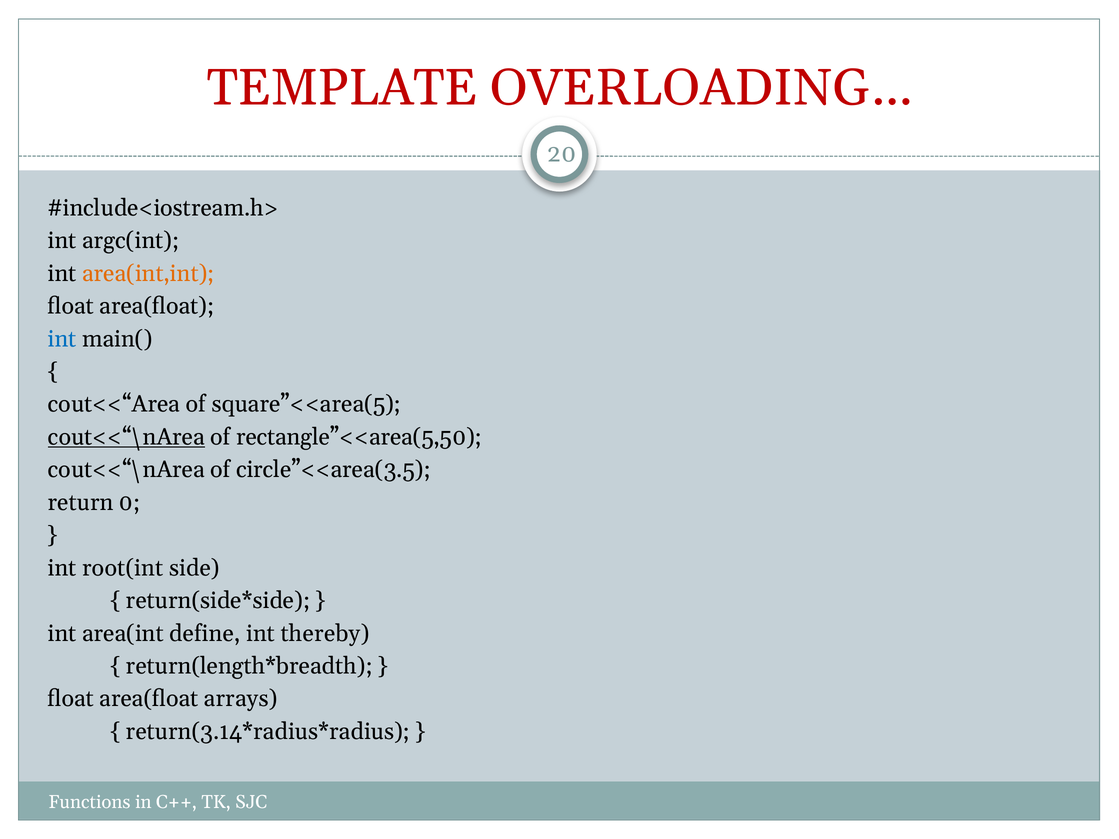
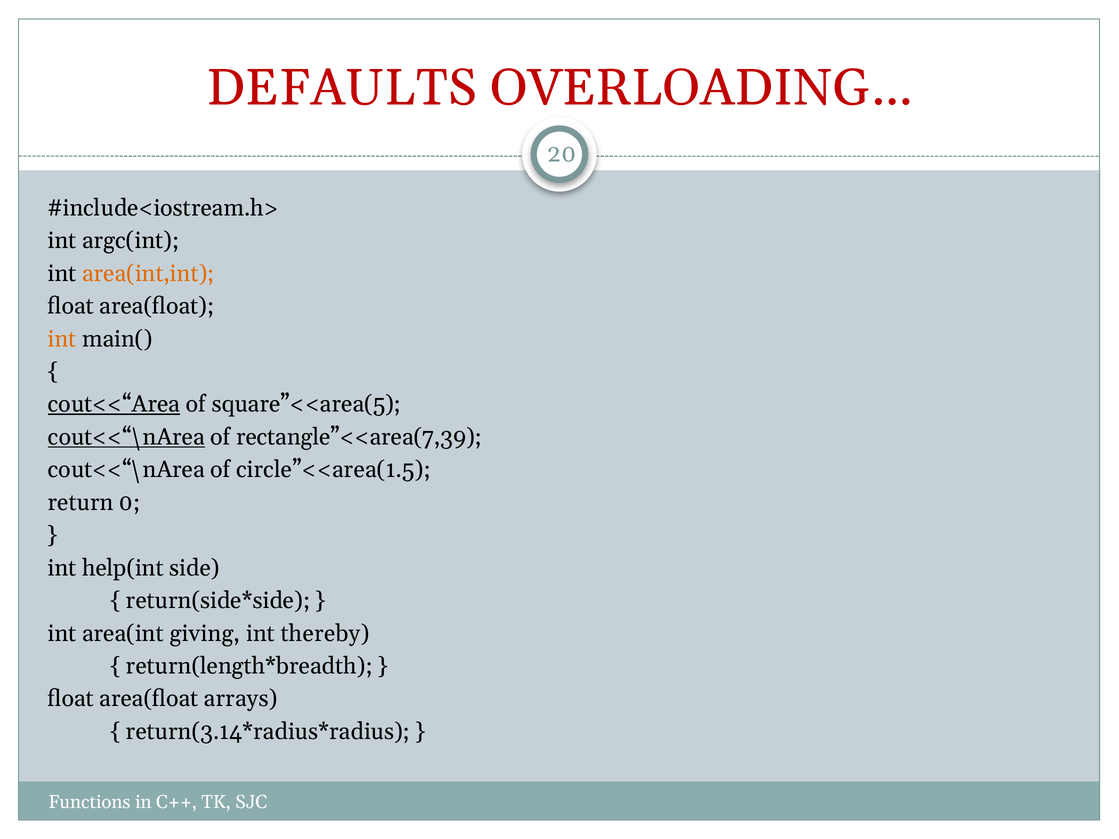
TEMPLATE: TEMPLATE -> DEFAULTS (342, 88)
int colour: blue -> orange (62, 339)
cout<<“Area underline: none -> present (114, 404)
rectangle”<<area(5,50: rectangle”<<area(5,50 -> rectangle”<<area(7,39 (359, 437)
circle”<<area(3.5: circle”<<area(3.5 -> circle”<<area(1.5 (333, 470)
root(int: root(int -> help(int (123, 568)
define: define -> giving (205, 634)
